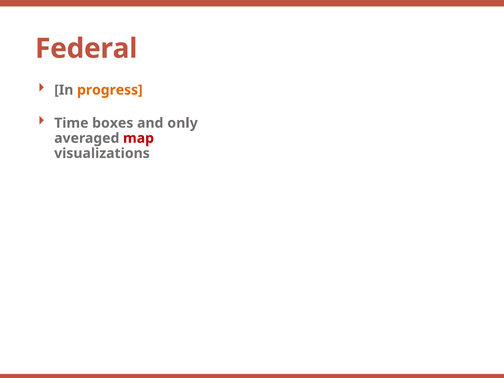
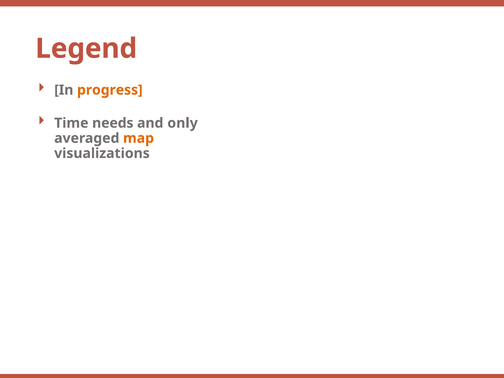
Federal: Federal -> Legend (86, 49)
boxes: boxes -> needs (113, 123)
map colour: red -> orange (139, 138)
